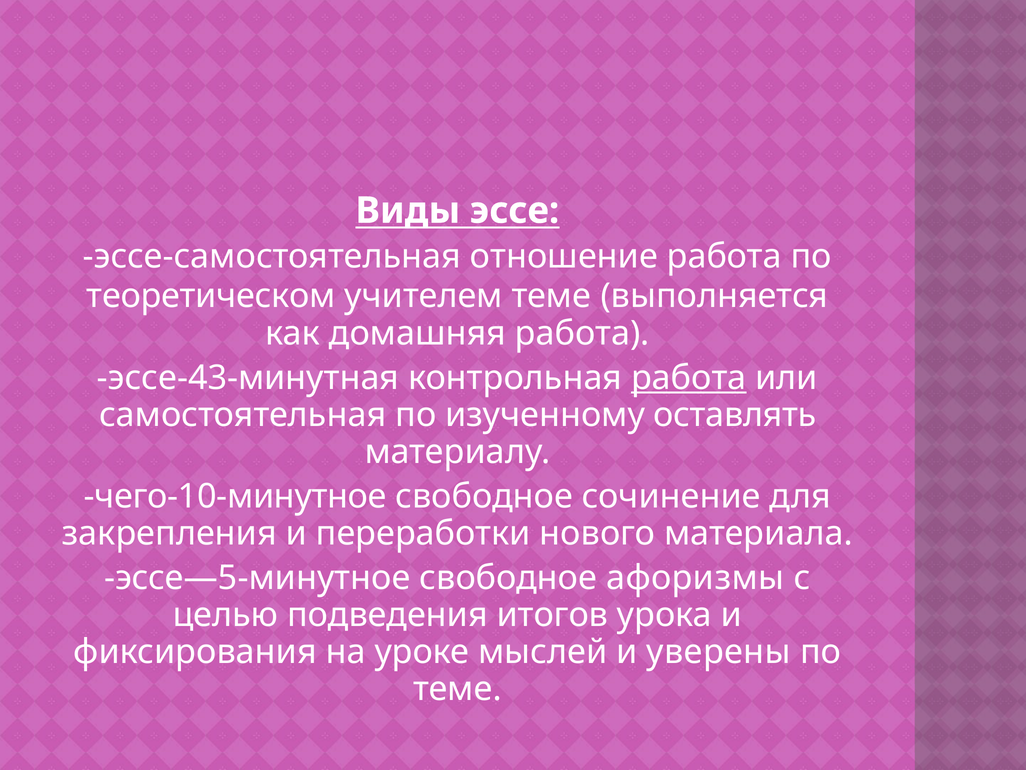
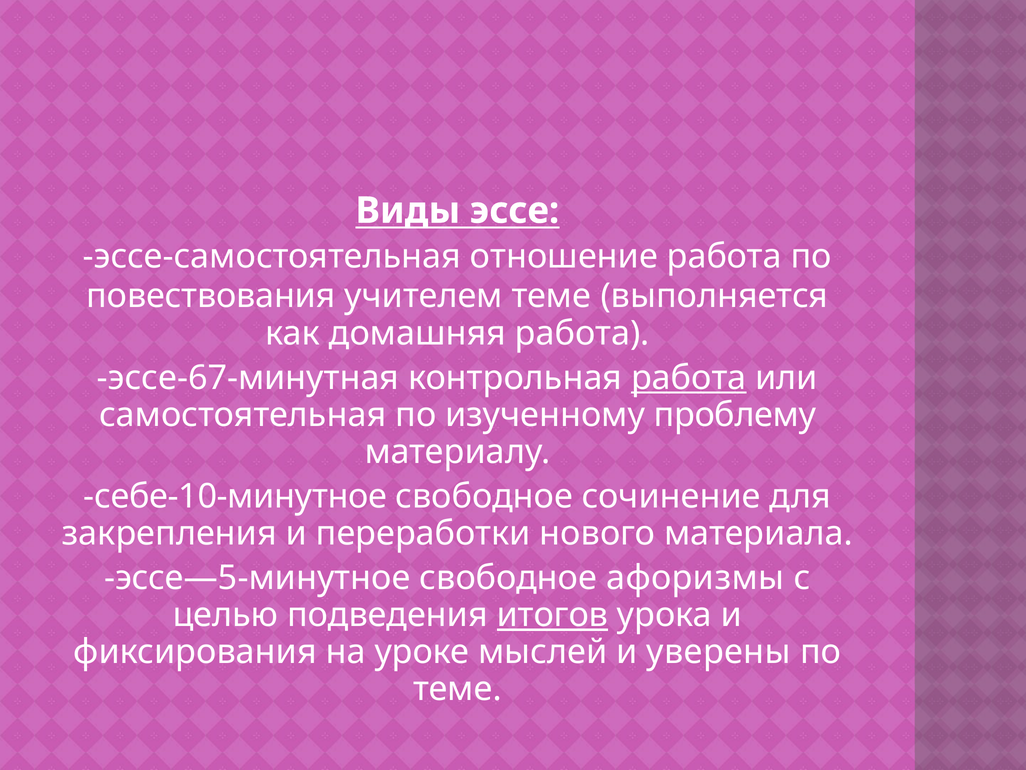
теоретическом: теоретическом -> повествования (211, 296)
эссе-43-минутная: эссе-43-минутная -> эссе-67-минутная (248, 378)
оставлять: оставлять -> проблему (735, 415)
чего-10-минутное: чего-10-минутное -> себе-10-минутное (235, 496)
итогов underline: none -> present (553, 615)
